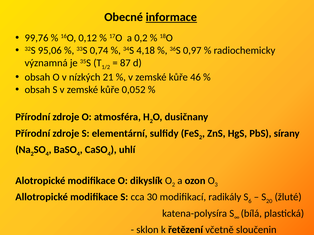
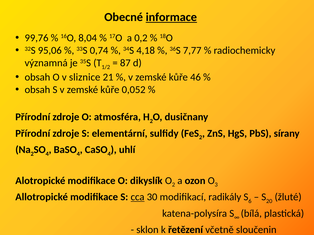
0,12: 0,12 -> 8,04 (88, 38)
0,97: 0,97 -> 7,77 (192, 51)
nízkých: nízkých -> sliznice (85, 77)
cca underline: none -> present (138, 197)
